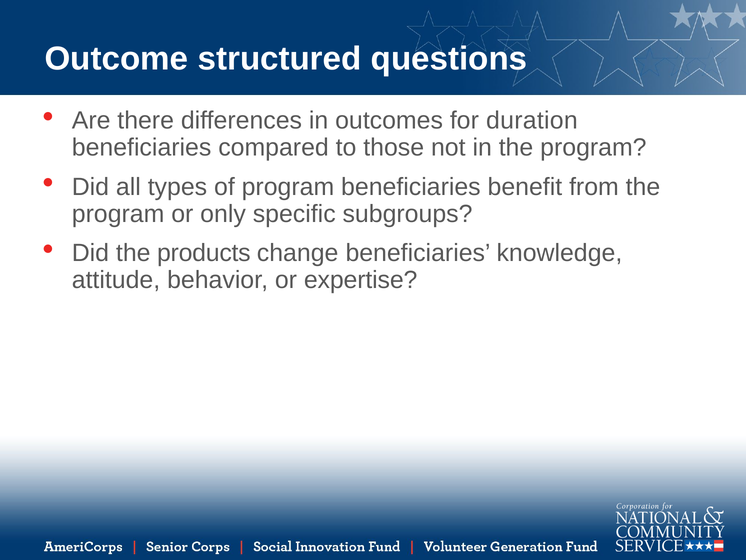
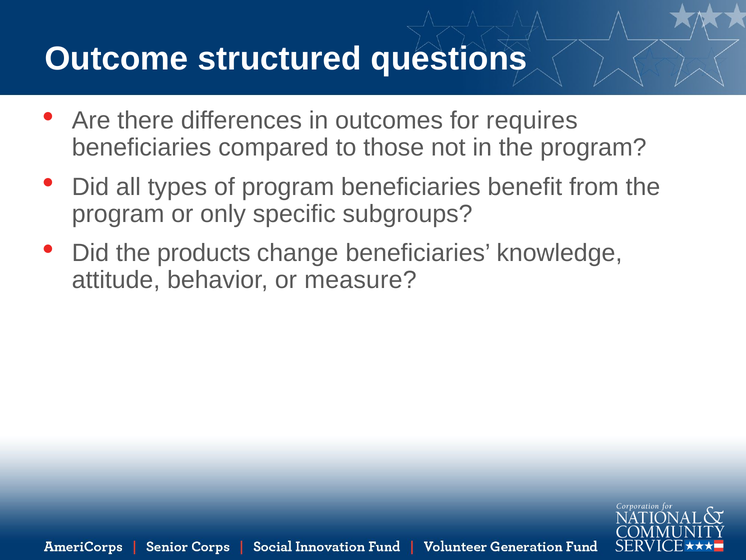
duration: duration -> requires (532, 121)
expertise: expertise -> measure (360, 280)
